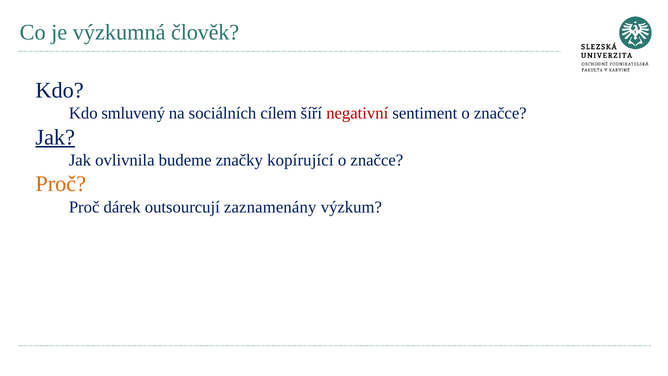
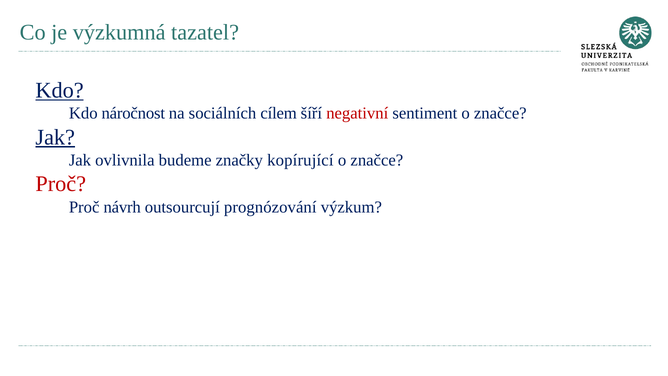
člověk: člověk -> tazatel (205, 32)
Kdo underline: none -> present (60, 90)
smluvený: smluvený -> náročnost (133, 113)
Proč colour: orange -> red (61, 184)
dárek: dárek -> návrh (122, 207)
zaznamenány: zaznamenány -> prognózování (270, 207)
